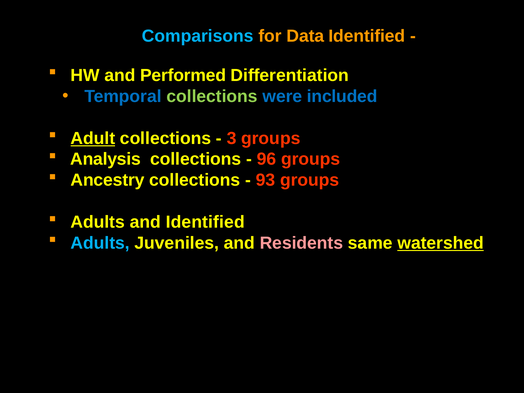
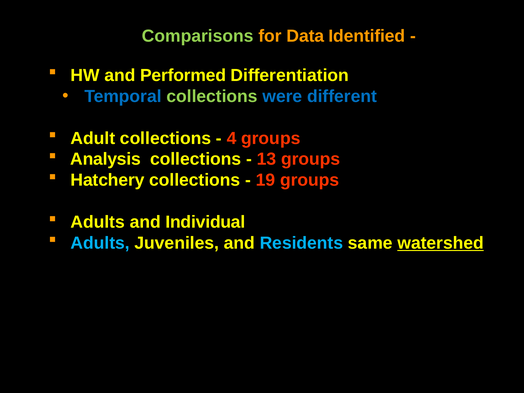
Comparisons colour: light blue -> light green (198, 36)
included: included -> different (342, 96)
Adult underline: present -> none (93, 138)
3: 3 -> 4 (232, 138)
96: 96 -> 13 (267, 159)
Ancestry: Ancestry -> Hatchery (108, 180)
93: 93 -> 19 (266, 180)
and Identified: Identified -> Individual (205, 222)
Residents colour: pink -> light blue (301, 243)
